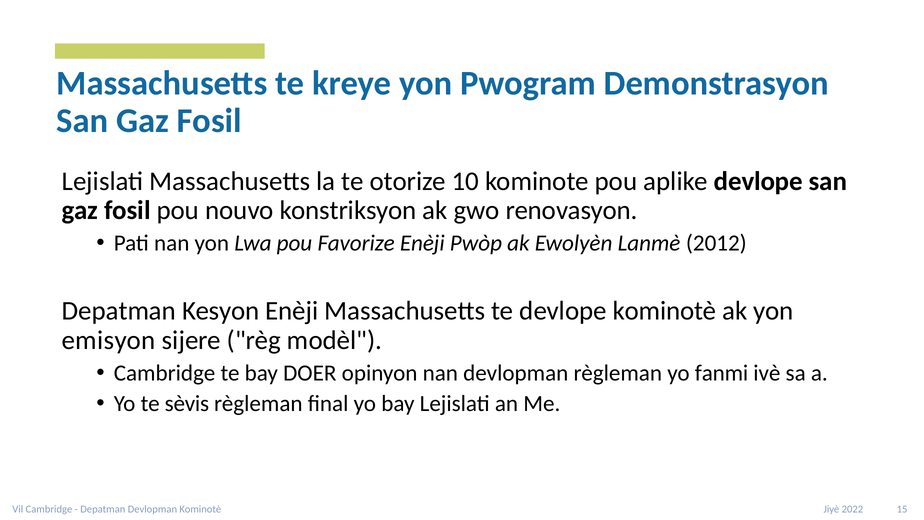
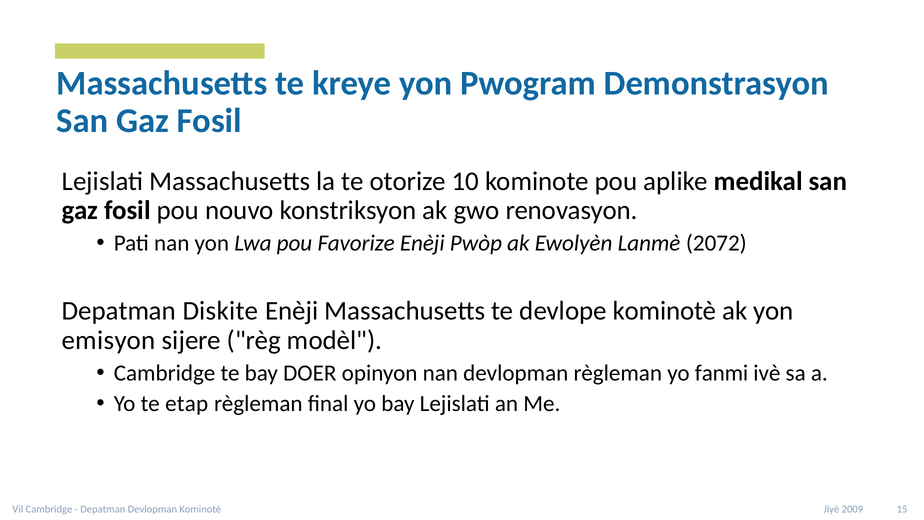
aplike devlope: devlope -> medikal (758, 181)
2012: 2012 -> 2072 (716, 243)
Kesyon: Kesyon -> Diskite (220, 311)
sèvis: sèvis -> etap (187, 404)
2022: 2022 -> 2009 (852, 509)
